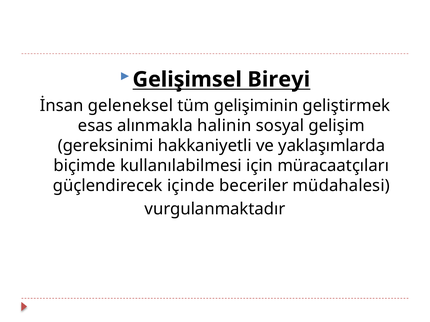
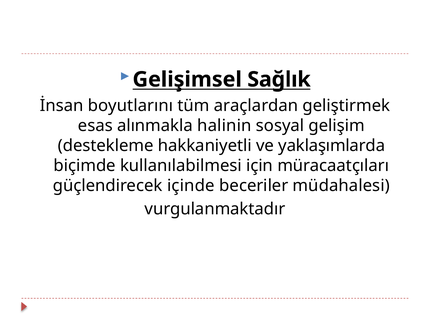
Bireyi: Bireyi -> Sağlık (279, 80)
geleneksel: geleneksel -> boyutlarını (130, 106)
gelişiminin: gelişiminin -> araçlardan (256, 106)
gereksinimi: gereksinimi -> destekleme (106, 146)
